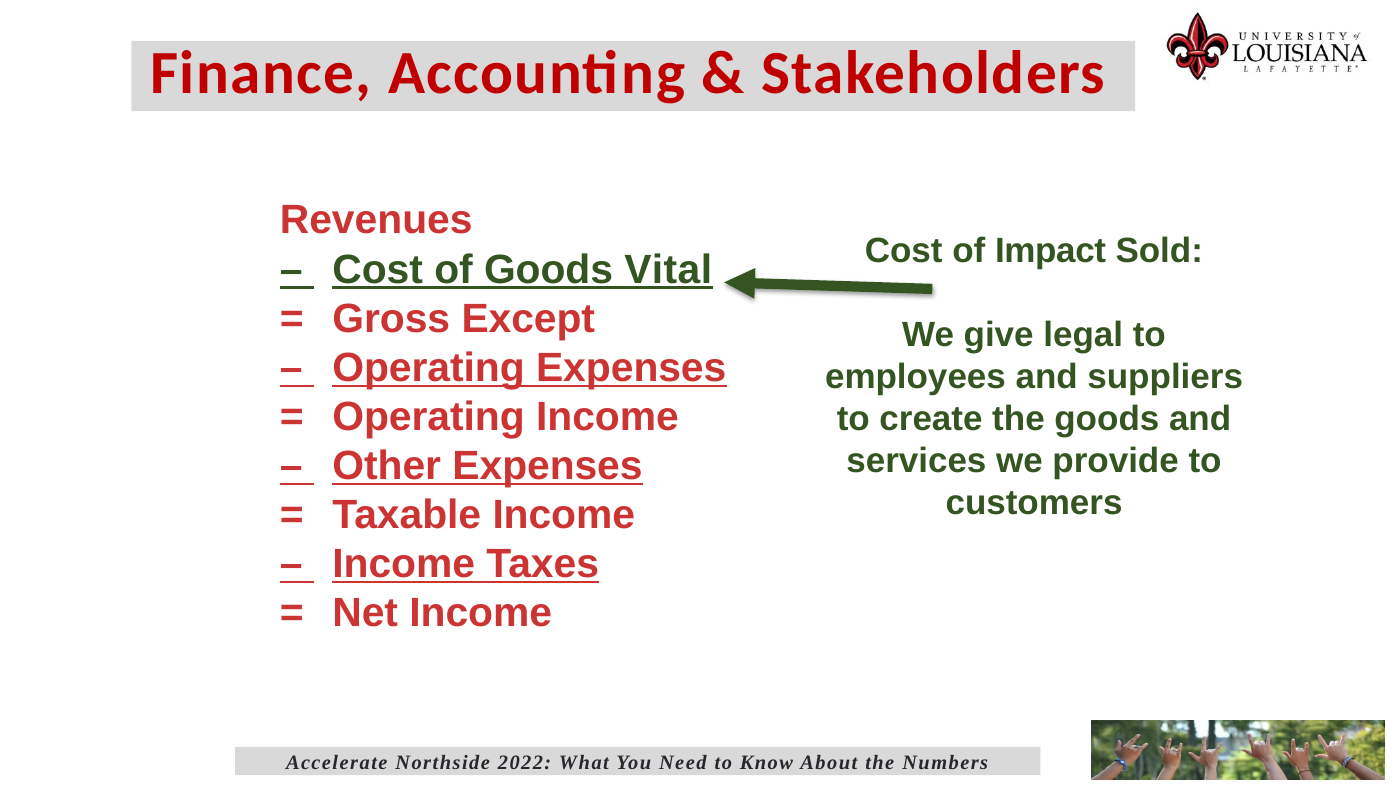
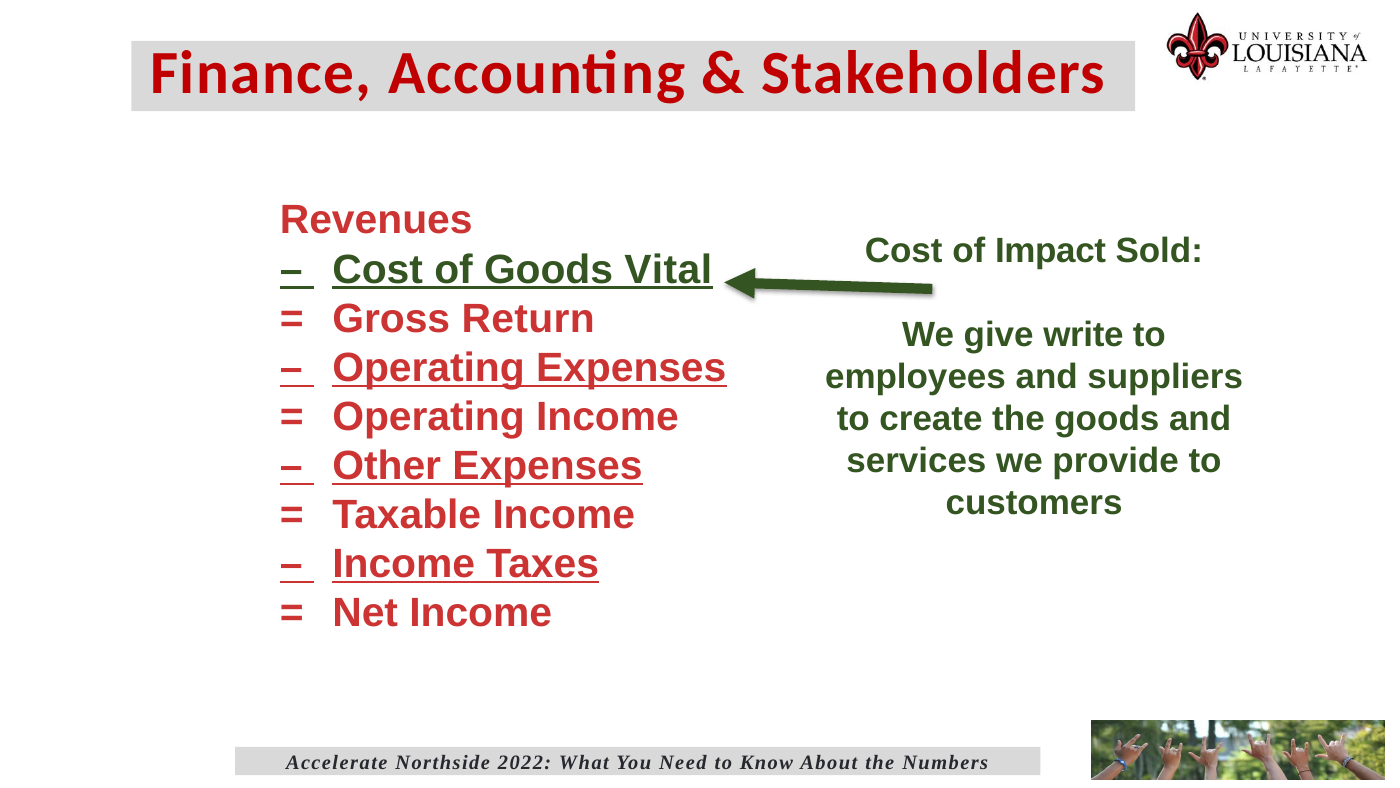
Except: Except -> Return (528, 318)
legal: legal -> write (1083, 335)
